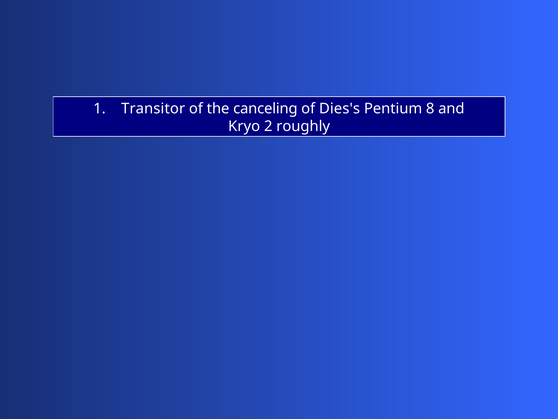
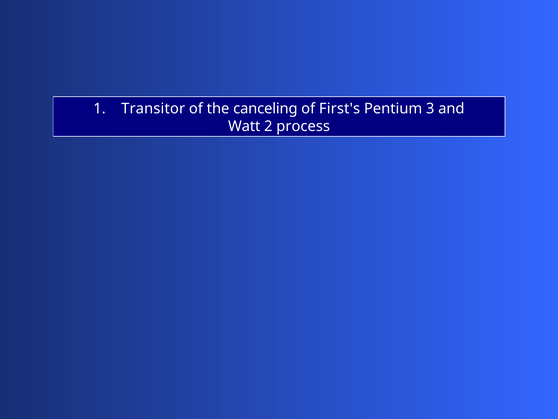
Dies's: Dies's -> First's (340, 109)
8: 8 -> 3 (430, 109)
Kryo: Kryo -> Watt (244, 126)
roughly: roughly -> process (303, 126)
